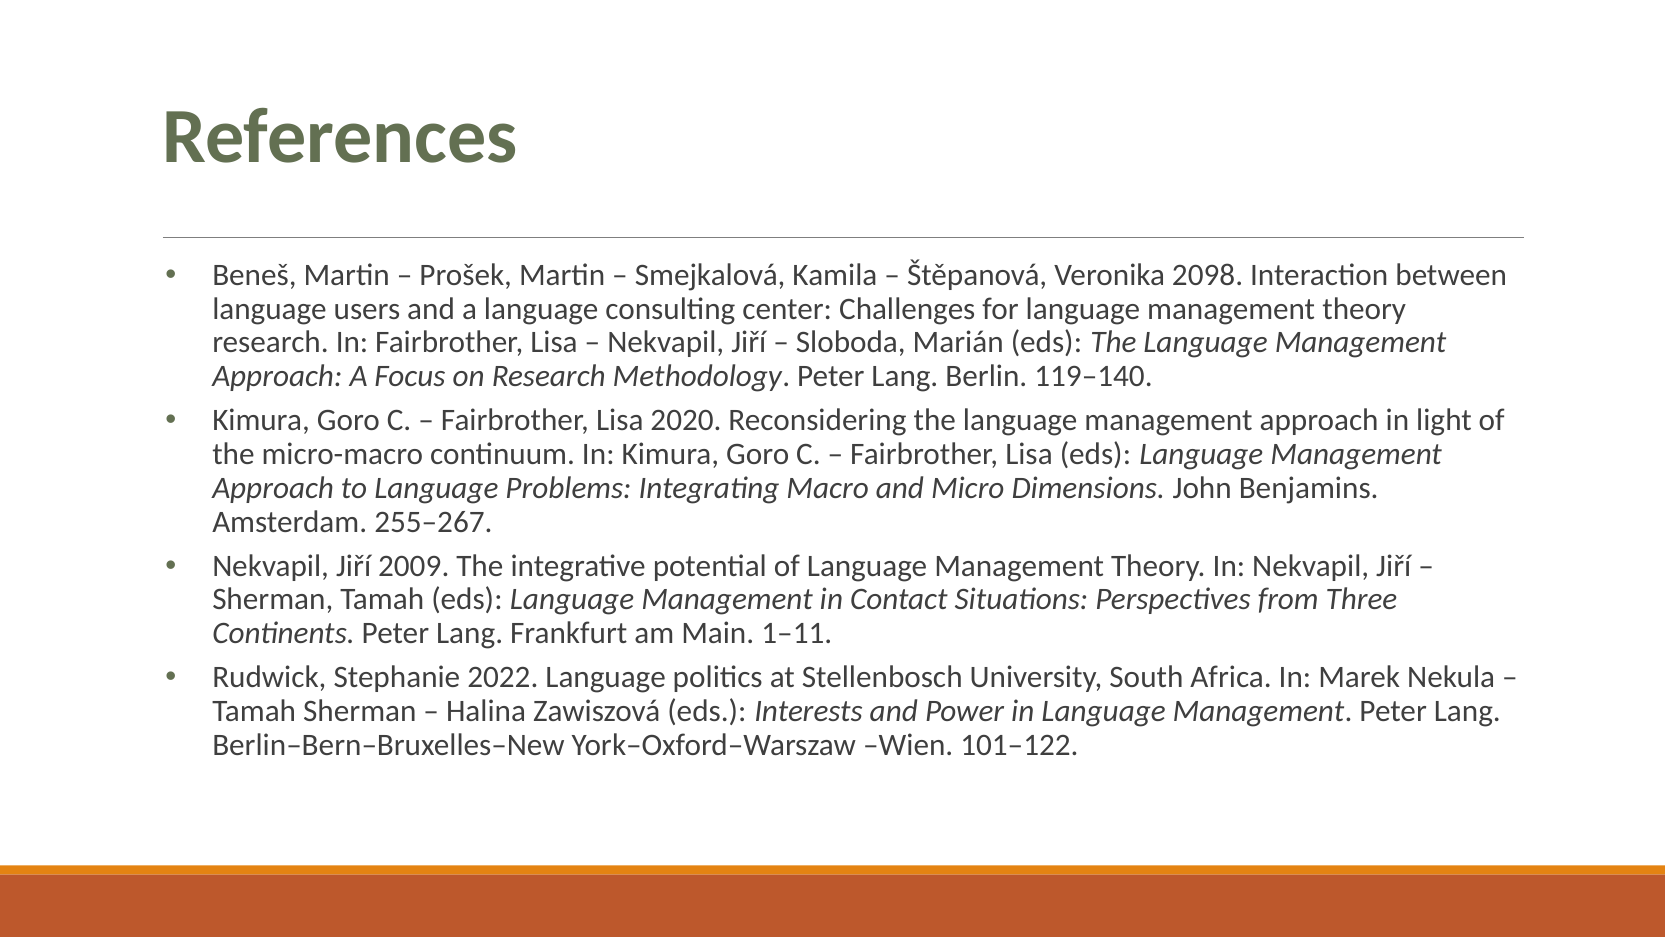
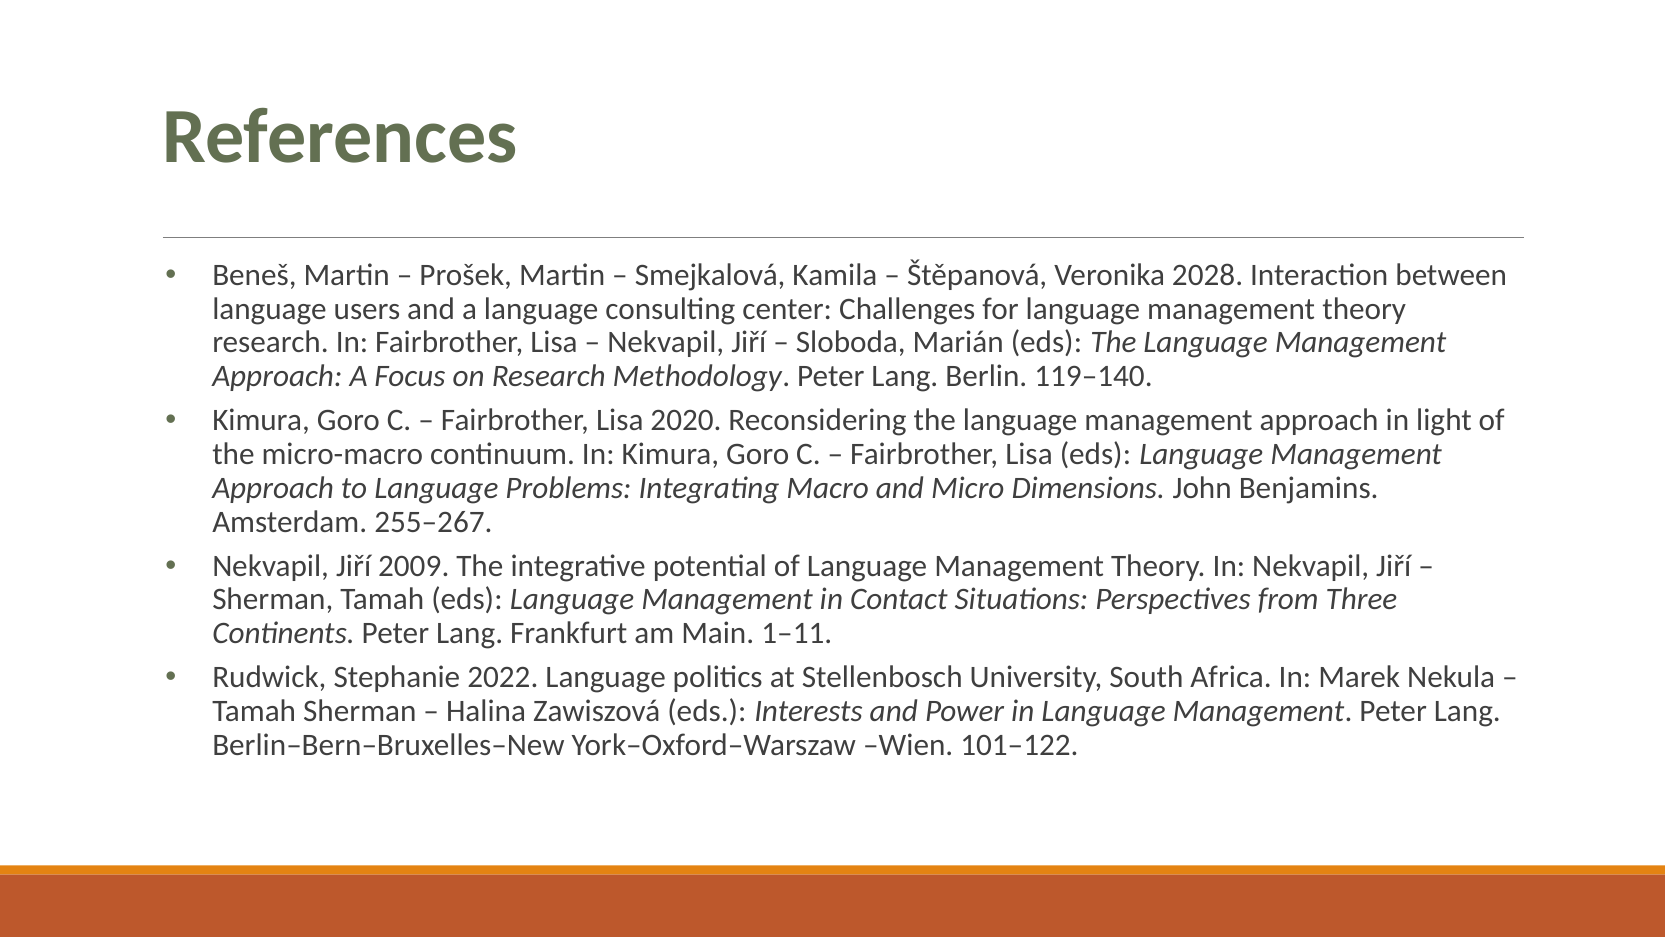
2098: 2098 -> 2028 (1208, 275)
